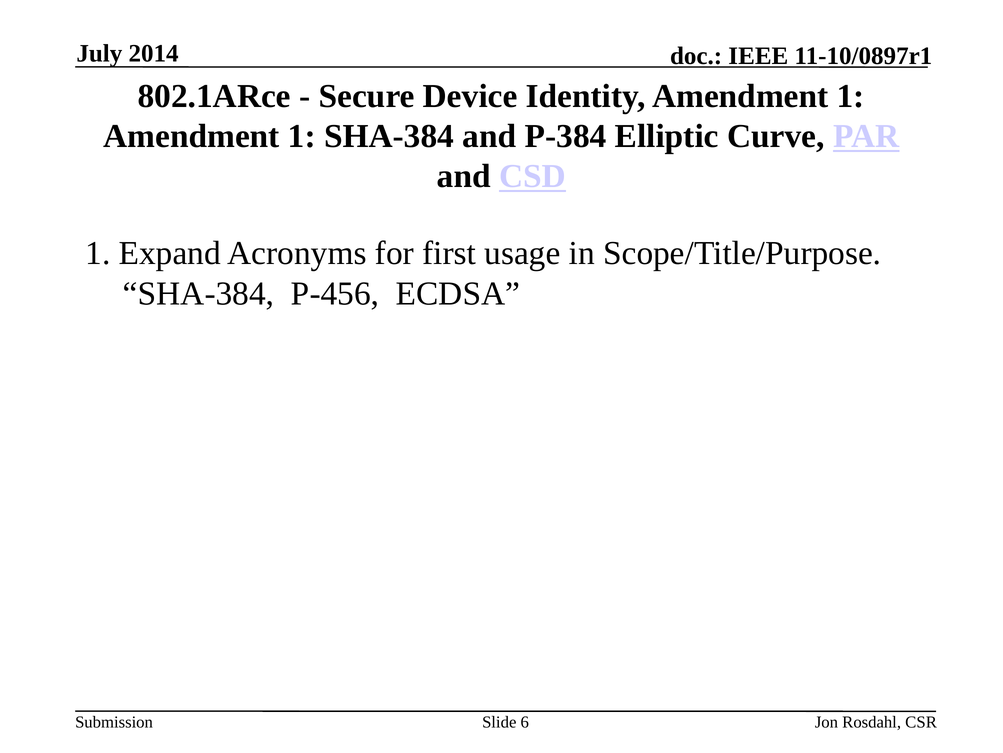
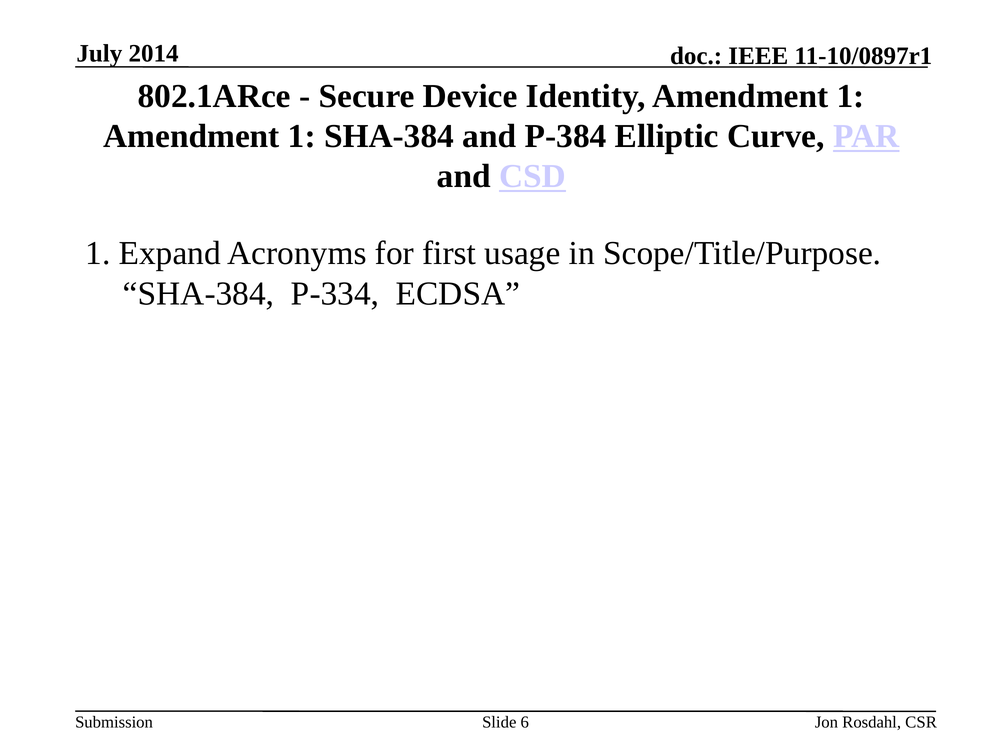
P-456: P-456 -> P-334 (335, 293)
